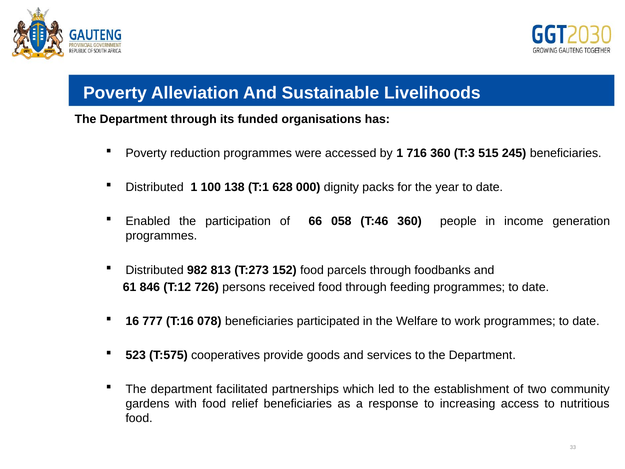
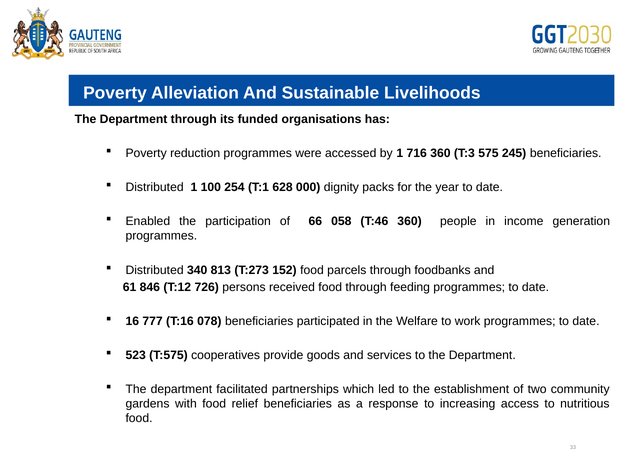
515: 515 -> 575 (488, 153)
138: 138 -> 254 (234, 187)
982: 982 -> 340 (197, 270)
